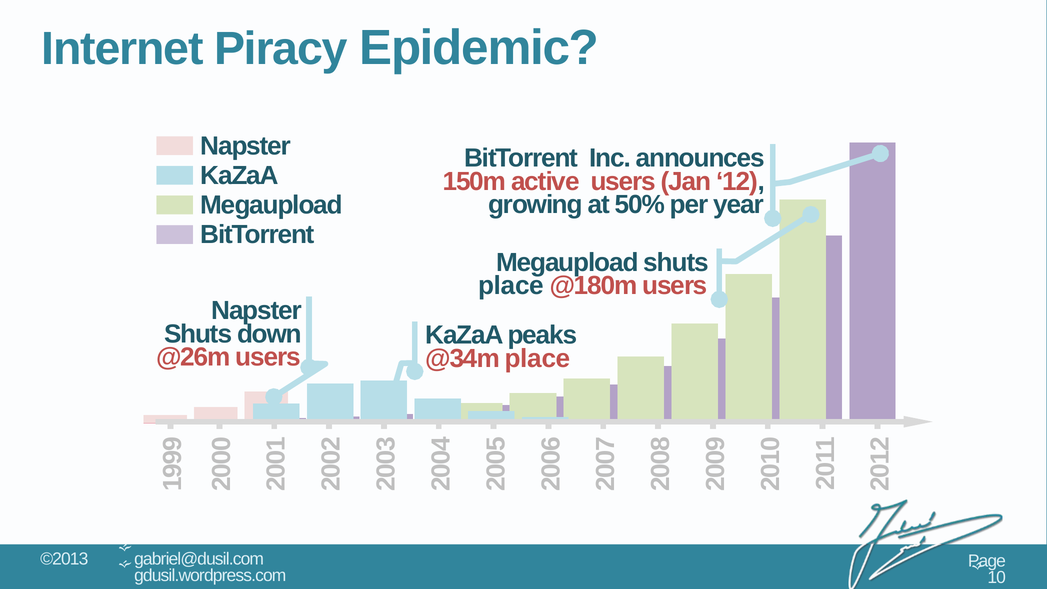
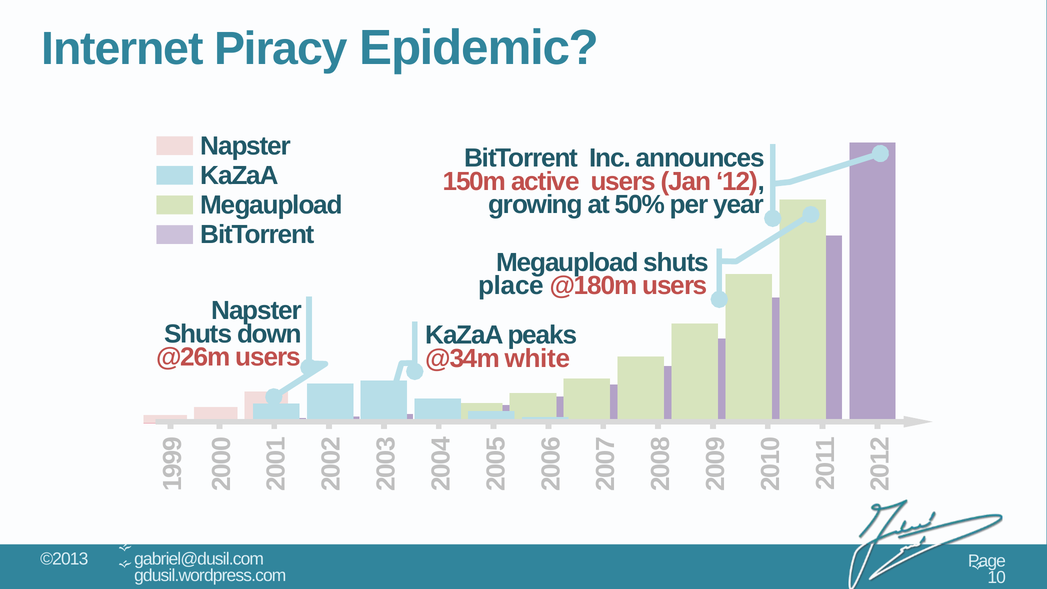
@34m place: place -> white (538, 359)
